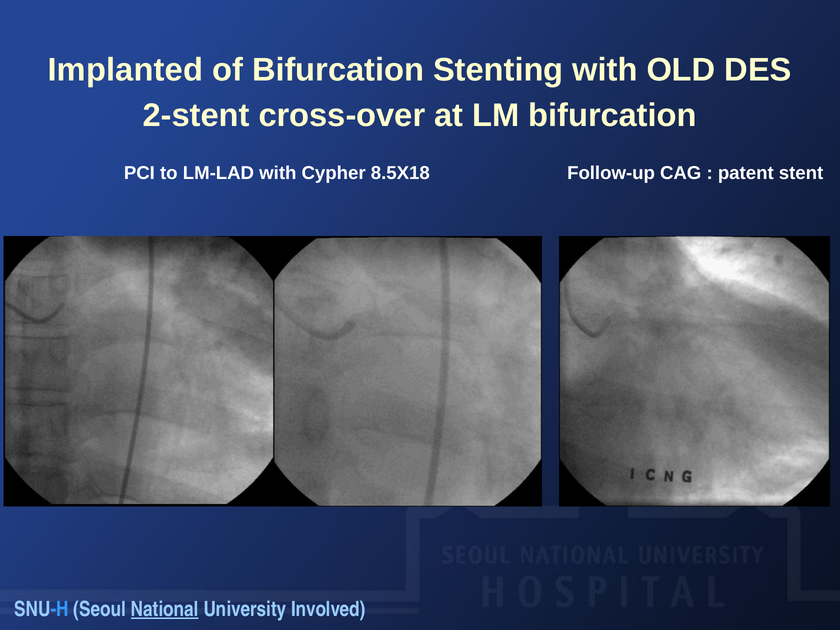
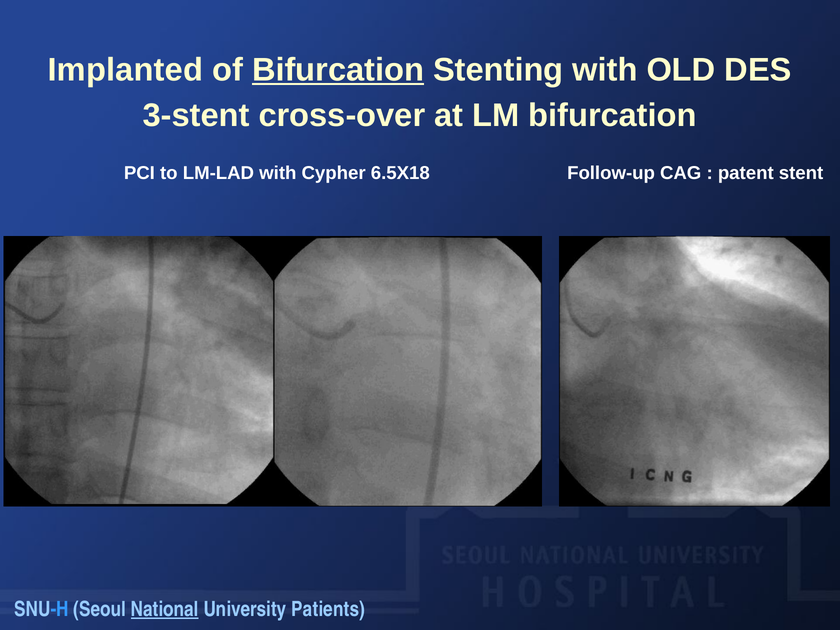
Bifurcation underline: none -> present (338, 70)
2-stent: 2-stent -> 3-stent (196, 116)
8.5X18: 8.5X18 -> 6.5X18 (400, 173)
Involved: Involved -> Patients (328, 609)
